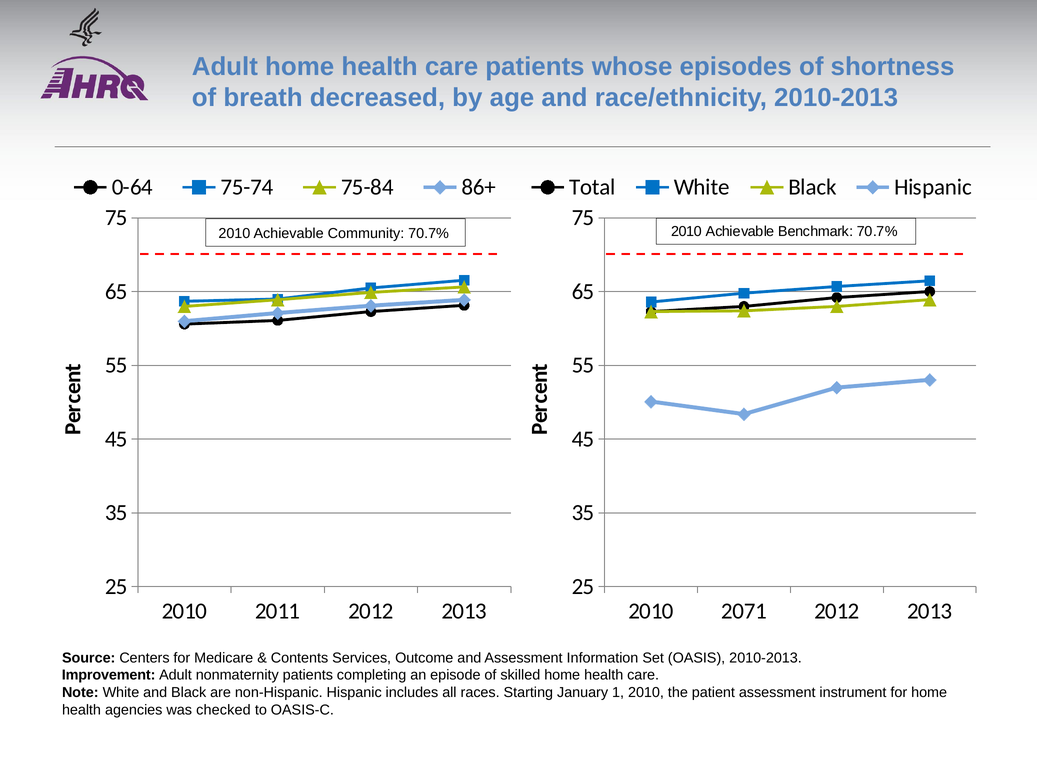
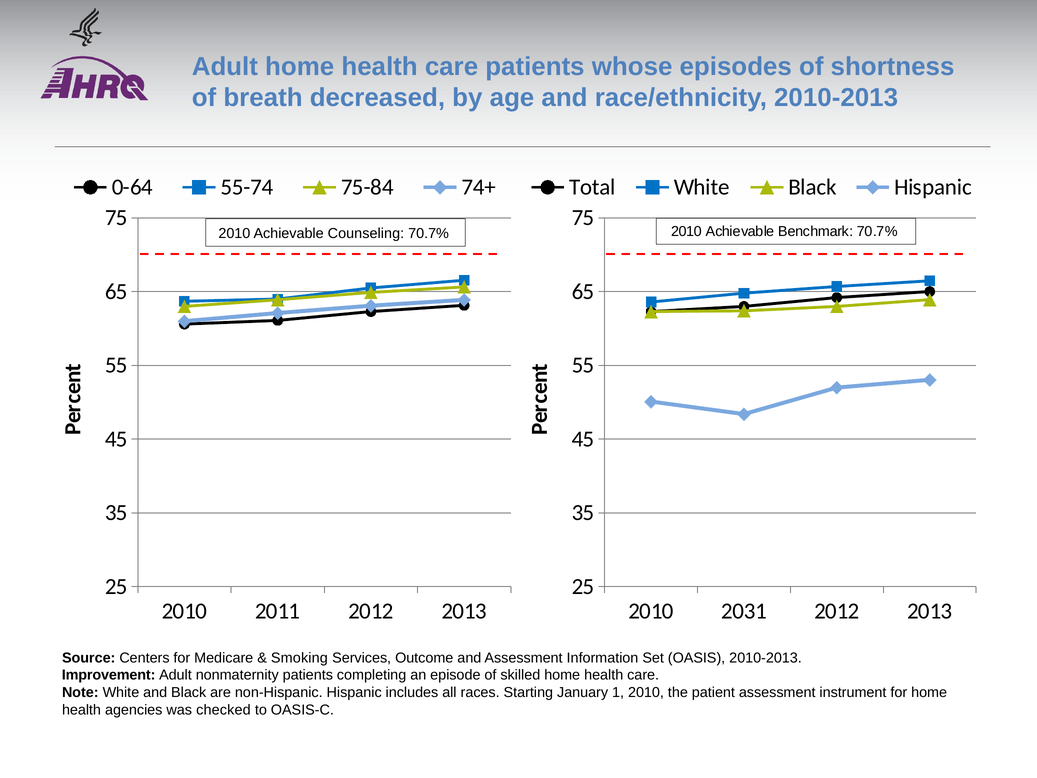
75-74: 75-74 -> 55-74 (247, 187)
86+: 86+ -> 74+ (479, 187)
Community: Community -> Counseling (366, 233)
2071: 2071 -> 2031 (744, 611)
Contents: Contents -> Smoking (299, 658)
